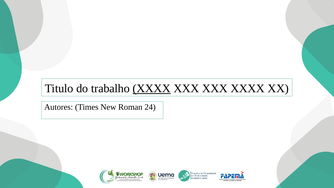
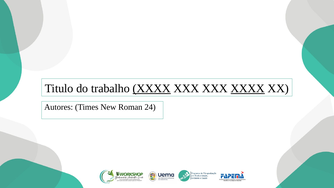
XXXX underline: none -> present (248, 88)
